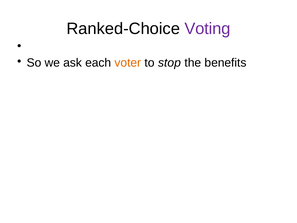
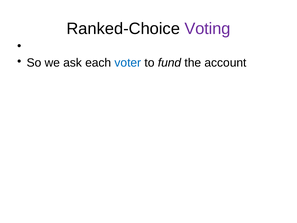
voter colour: orange -> blue (128, 63)
to stop: stop -> fund (170, 63)
benefits: benefits -> account (226, 63)
